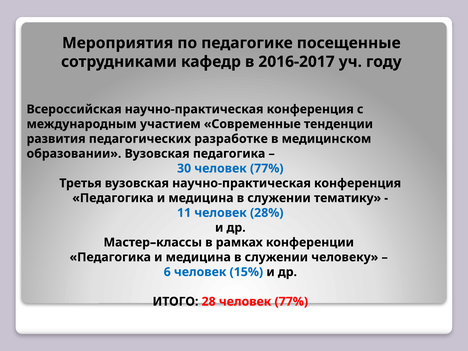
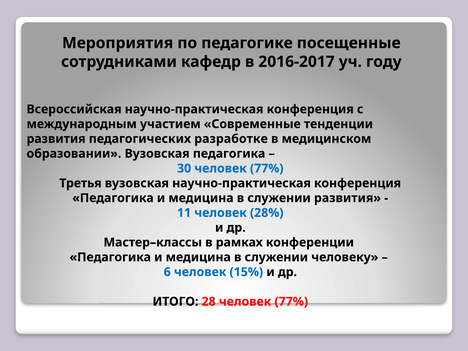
служении тематику: тематику -> развития (347, 198)
